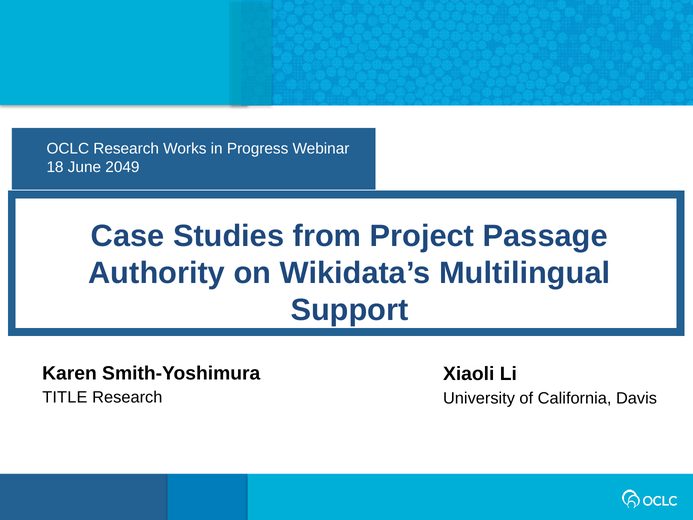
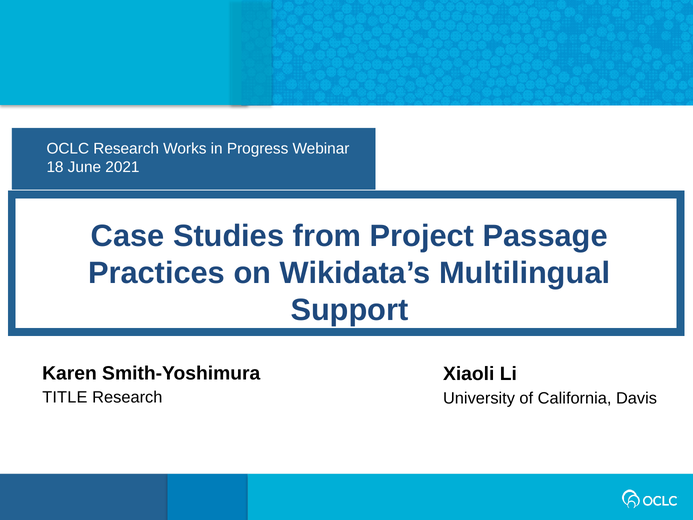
2049: 2049 -> 2021 (122, 167)
Authority: Authority -> Practices (157, 273)
